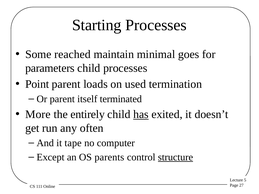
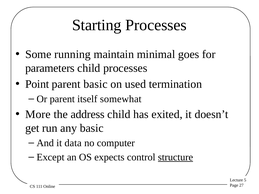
reached: reached -> running (73, 54)
parent loads: loads -> basic (95, 84)
terminated: terminated -> somewhat (121, 99)
entirely: entirely -> address (88, 115)
has underline: present -> none (141, 115)
any often: often -> basic (92, 128)
tape: tape -> data (73, 143)
parents: parents -> expects (109, 157)
